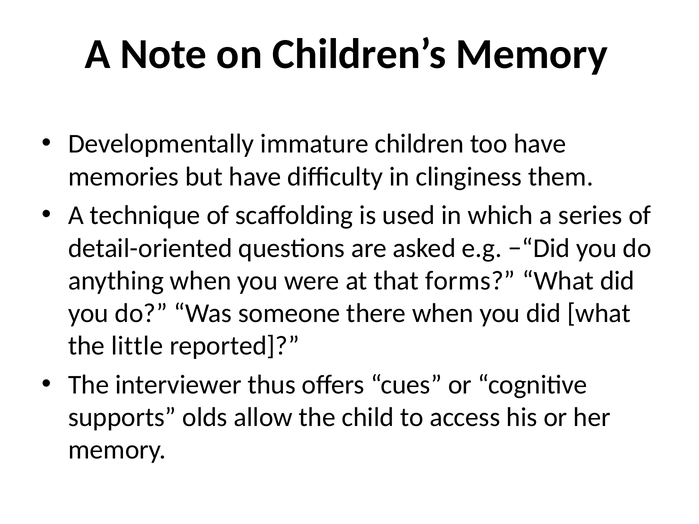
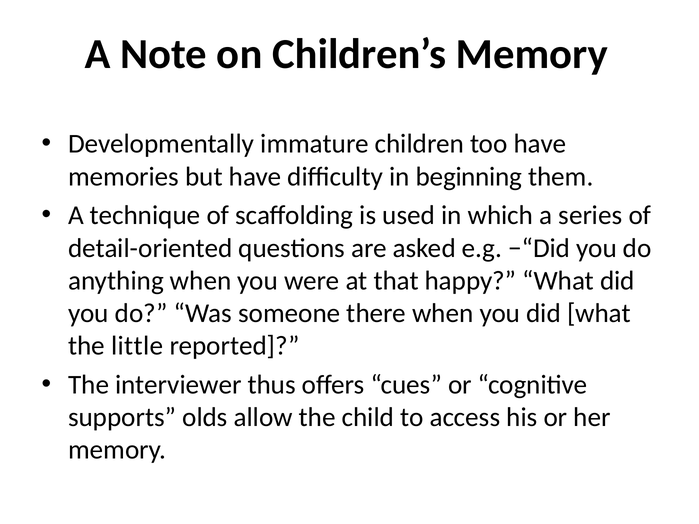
clinginess: clinginess -> beginning (469, 177)
forms: forms -> happy (471, 281)
